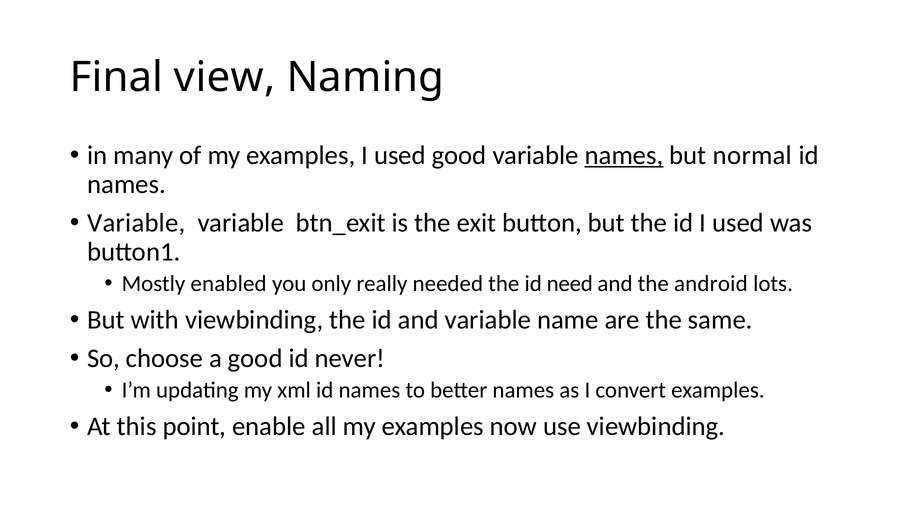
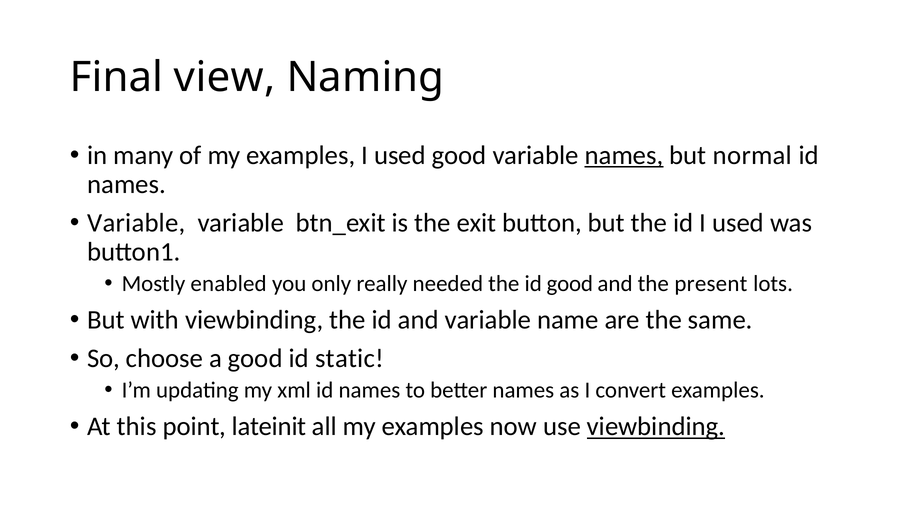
id need: need -> good (570, 283)
android: android -> present (711, 283)
never: never -> static (350, 358)
enable: enable -> lateinit (269, 426)
viewbinding underline: none -> present (656, 426)
